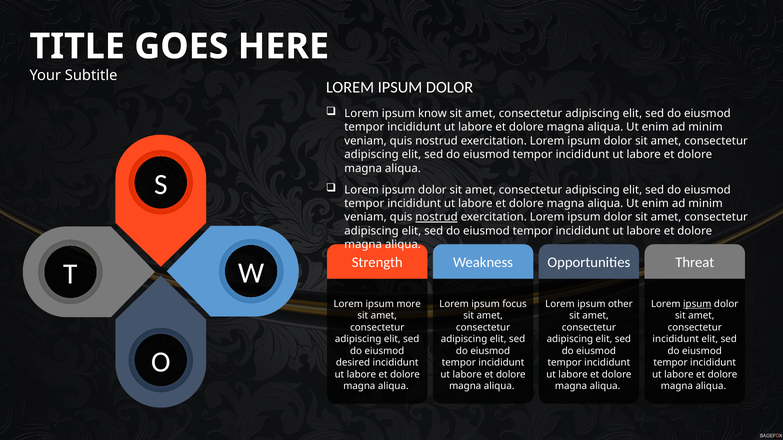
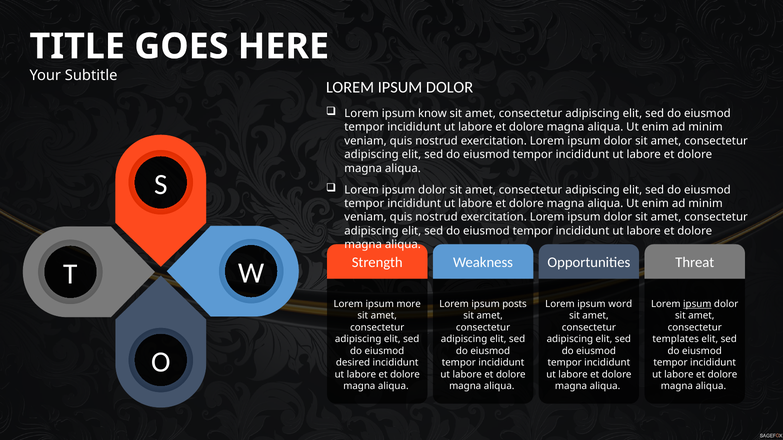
nostrud underline: present -> none (436, 217)
focus: focus -> posts (515, 304)
other: other -> word (620, 304)
incididunt: incididunt -> templates (676, 340)
